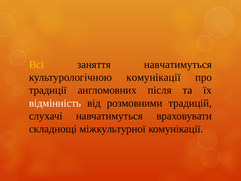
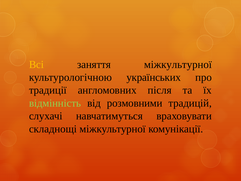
заняття навчатимуться: навчатимуться -> міжкультурної (178, 64)
культурологічною комунікації: комунікації -> українських (154, 77)
відмінність colour: white -> light green (55, 103)
